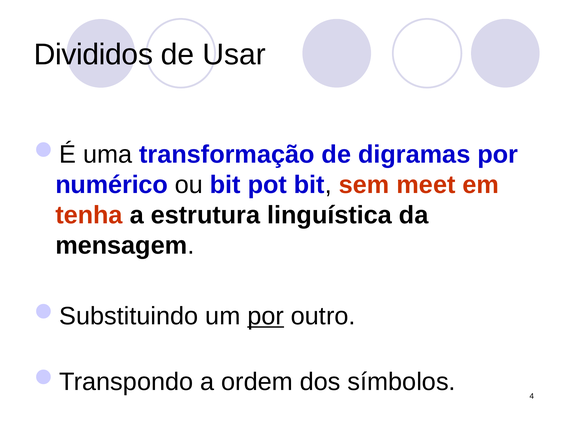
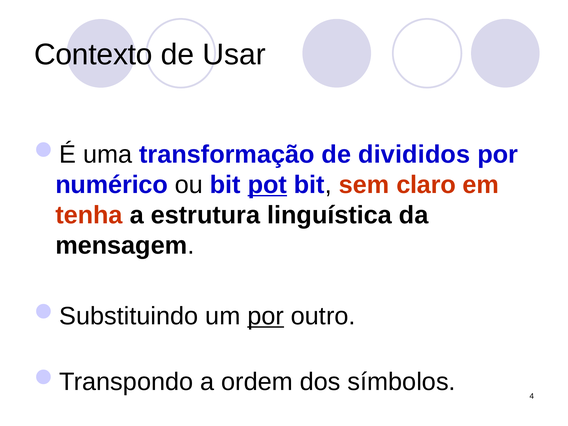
Divididos: Divididos -> Contexto (93, 55)
digramas: digramas -> divididos (414, 155)
pot underline: none -> present (267, 185)
meet: meet -> claro (426, 185)
